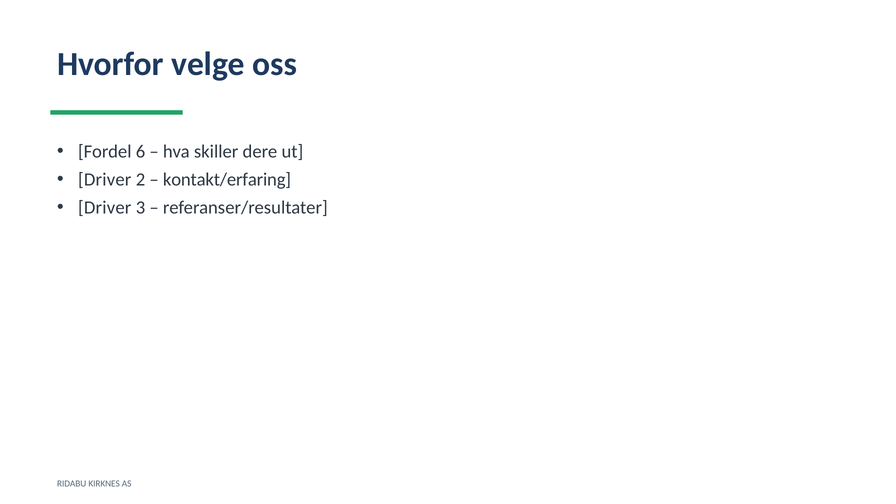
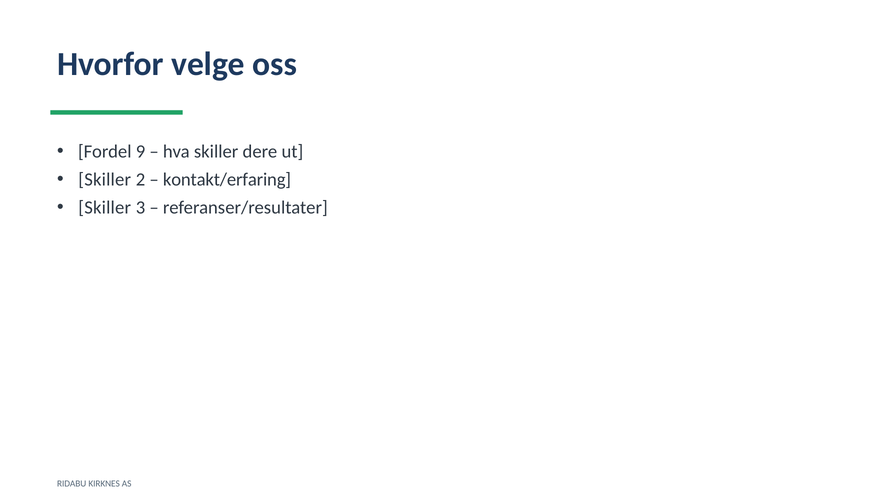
6: 6 -> 9 (141, 152)
Driver: Driver -> Skiller (105, 180)
Driver: Driver -> Skiller (105, 208)
